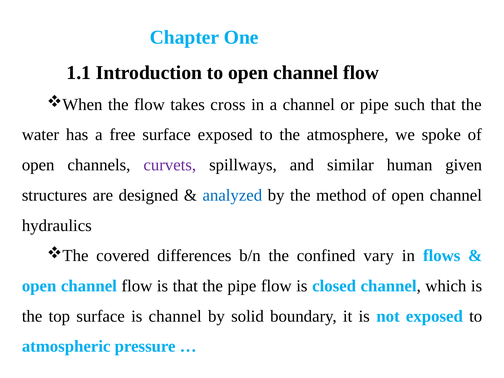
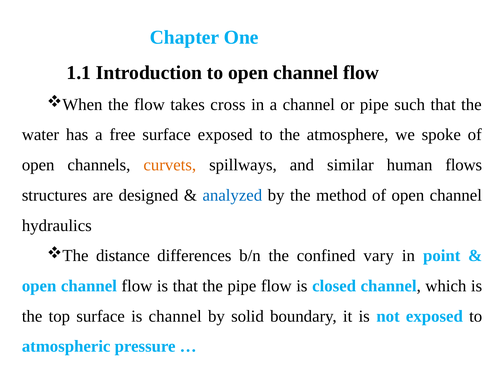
curvets colour: purple -> orange (170, 165)
given: given -> flows (464, 165)
covered: covered -> distance (123, 256)
flows: flows -> point (442, 256)
